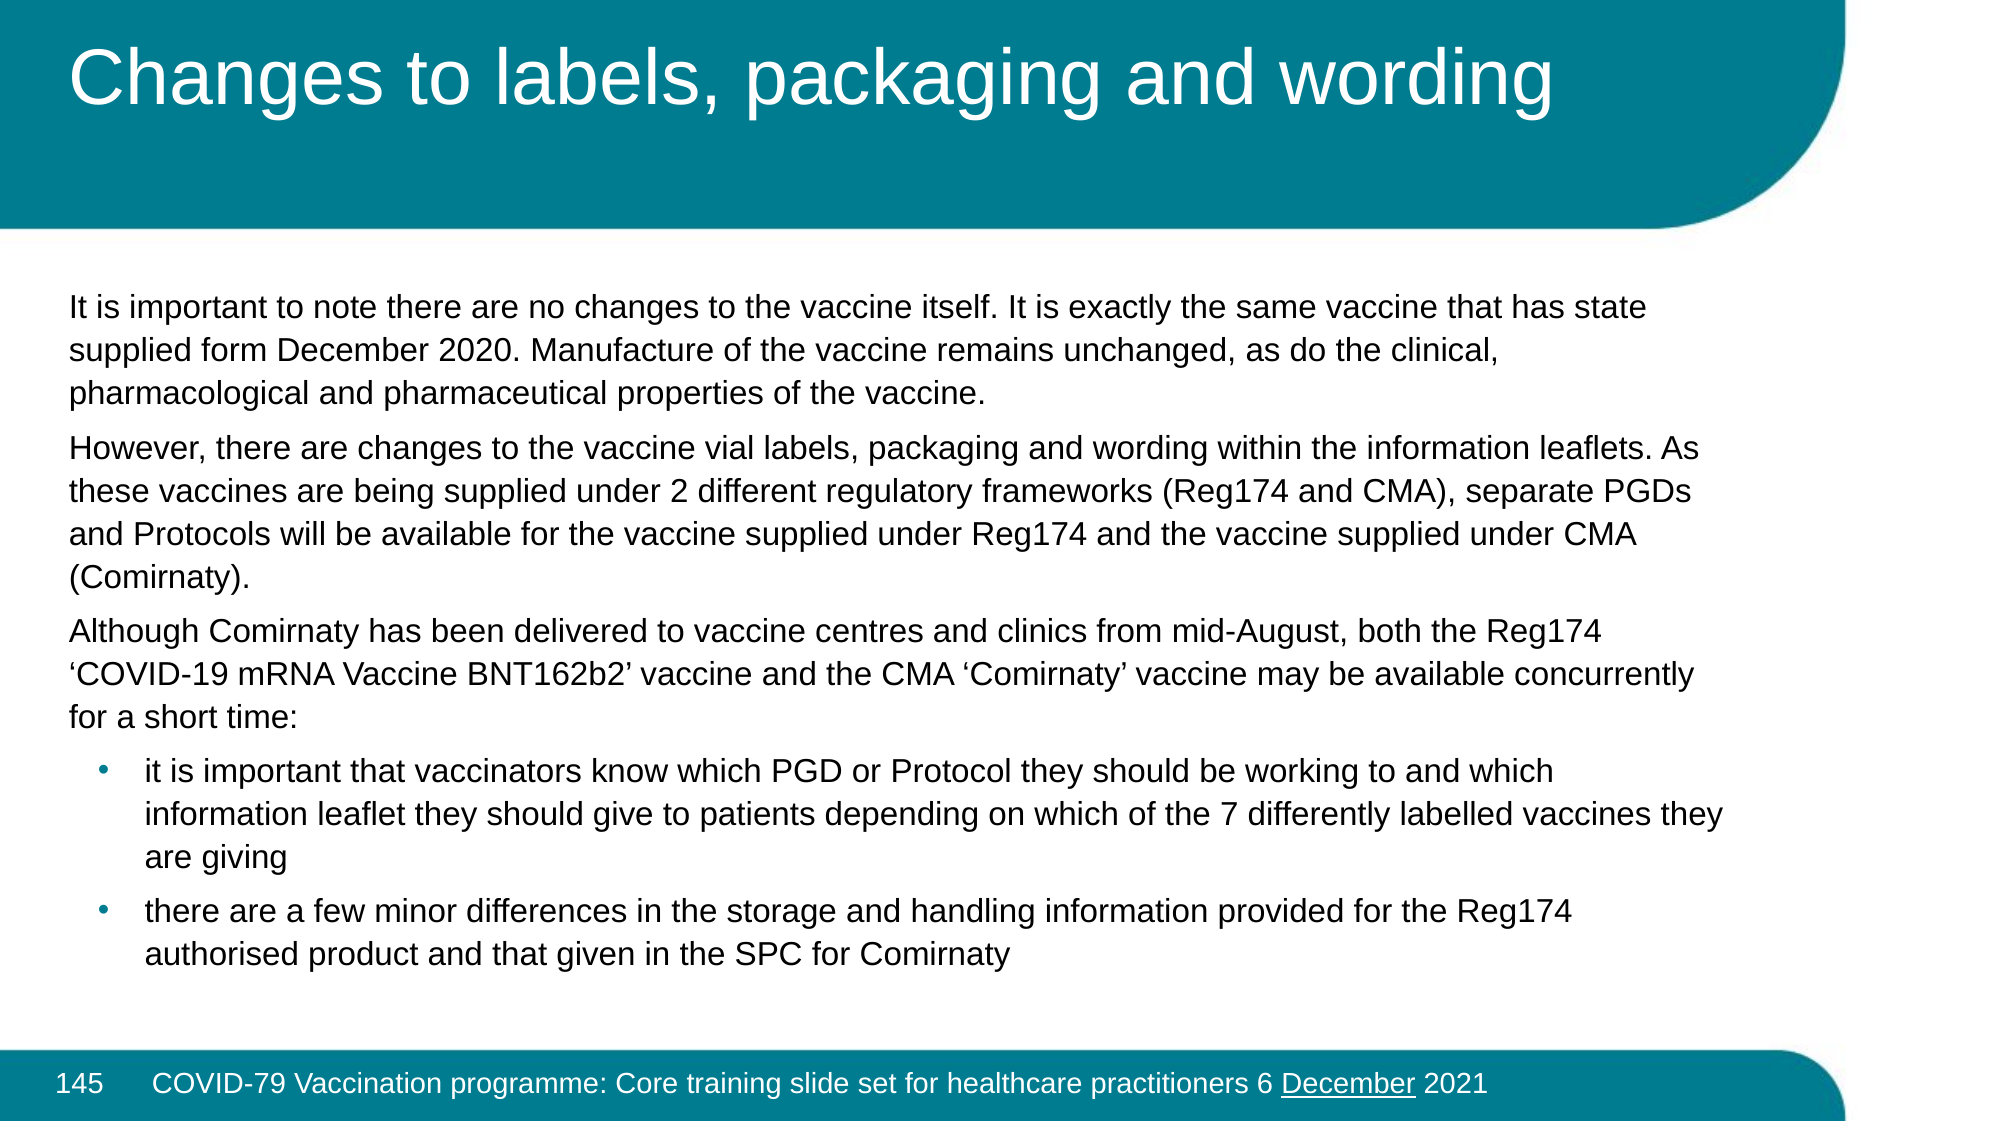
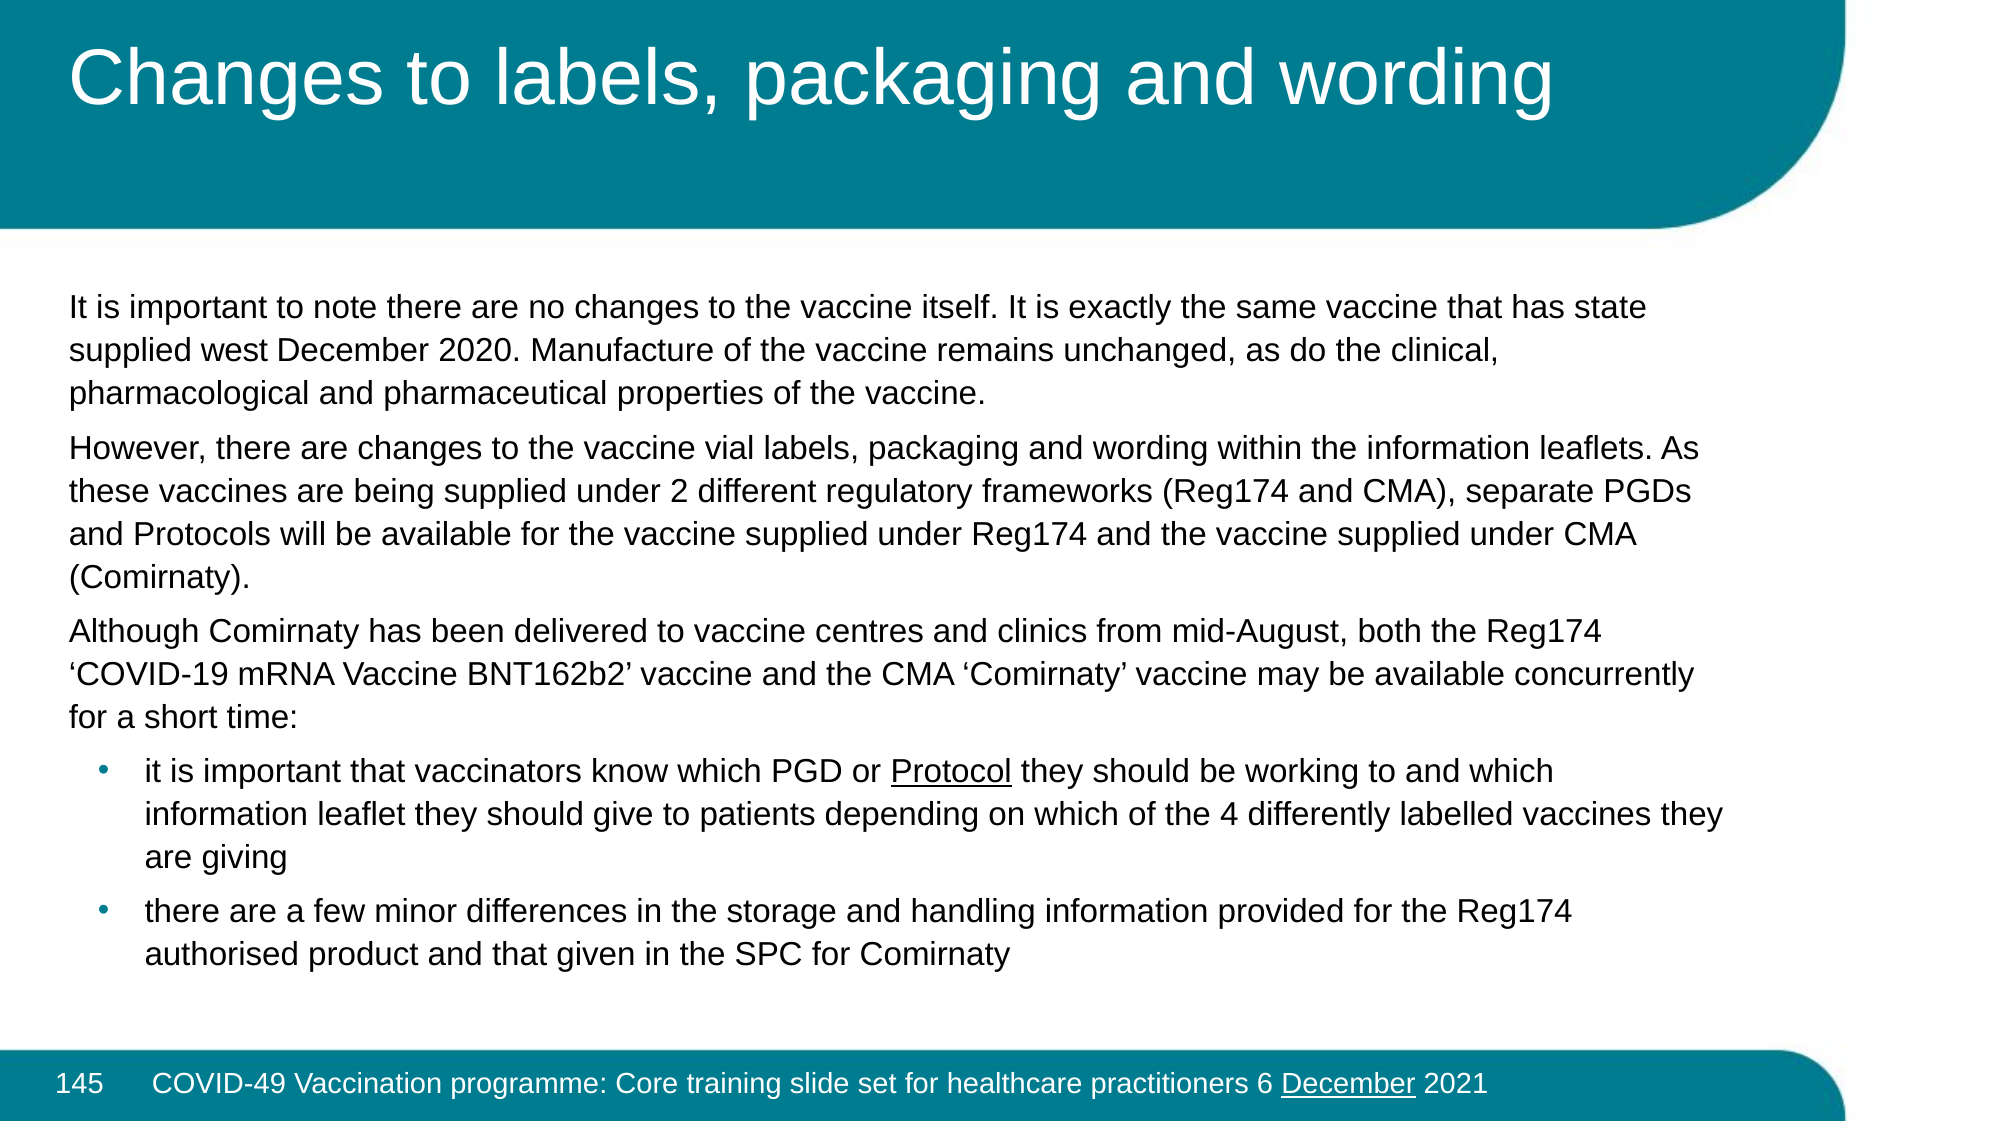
form: form -> west (234, 351)
Protocol underline: none -> present (951, 771)
7: 7 -> 4 (1229, 814)
COVID-79: COVID-79 -> COVID-49 (219, 1084)
